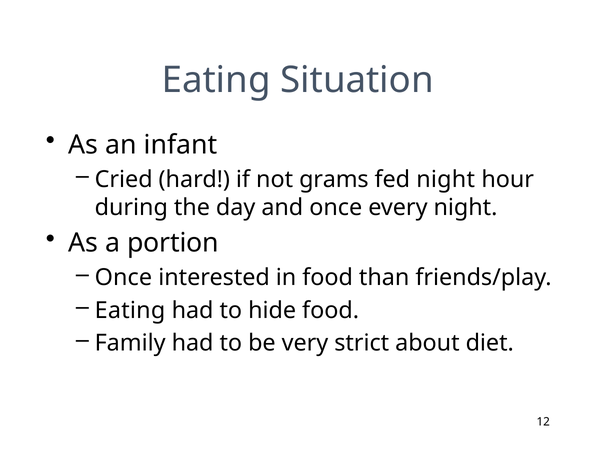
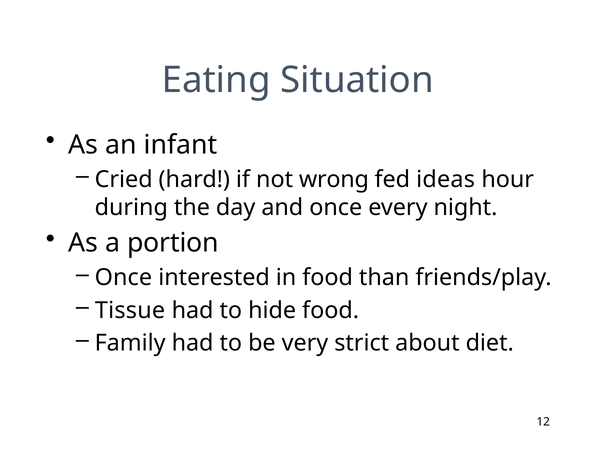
grams: grams -> wrong (334, 179)
fed night: night -> ideas (446, 179)
Eating: Eating -> Tissue (130, 310)
